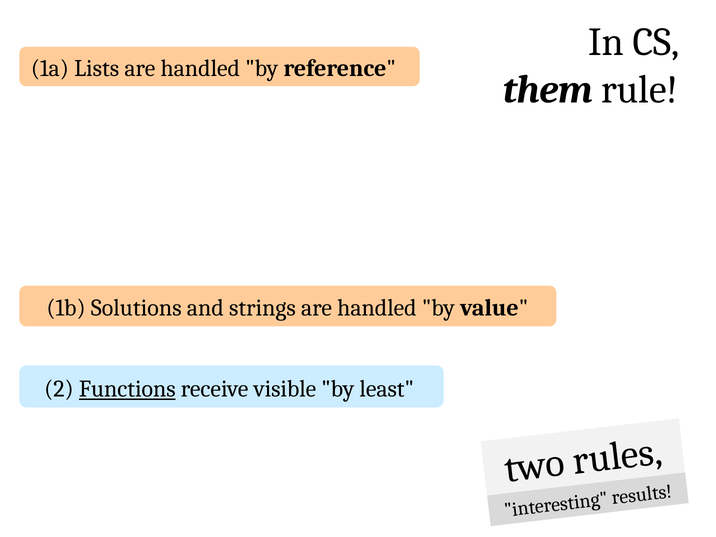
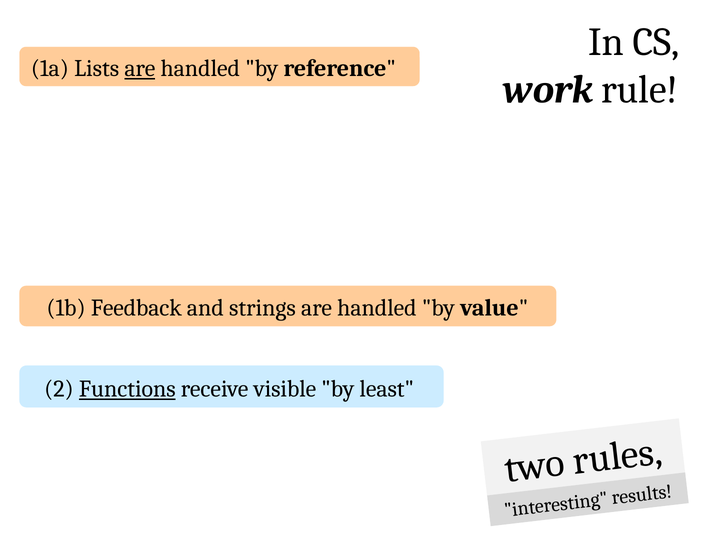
are underline: none -> present (140, 68)
them: them -> work (548, 90)
Solutions: Solutions -> Feedback (136, 308)
